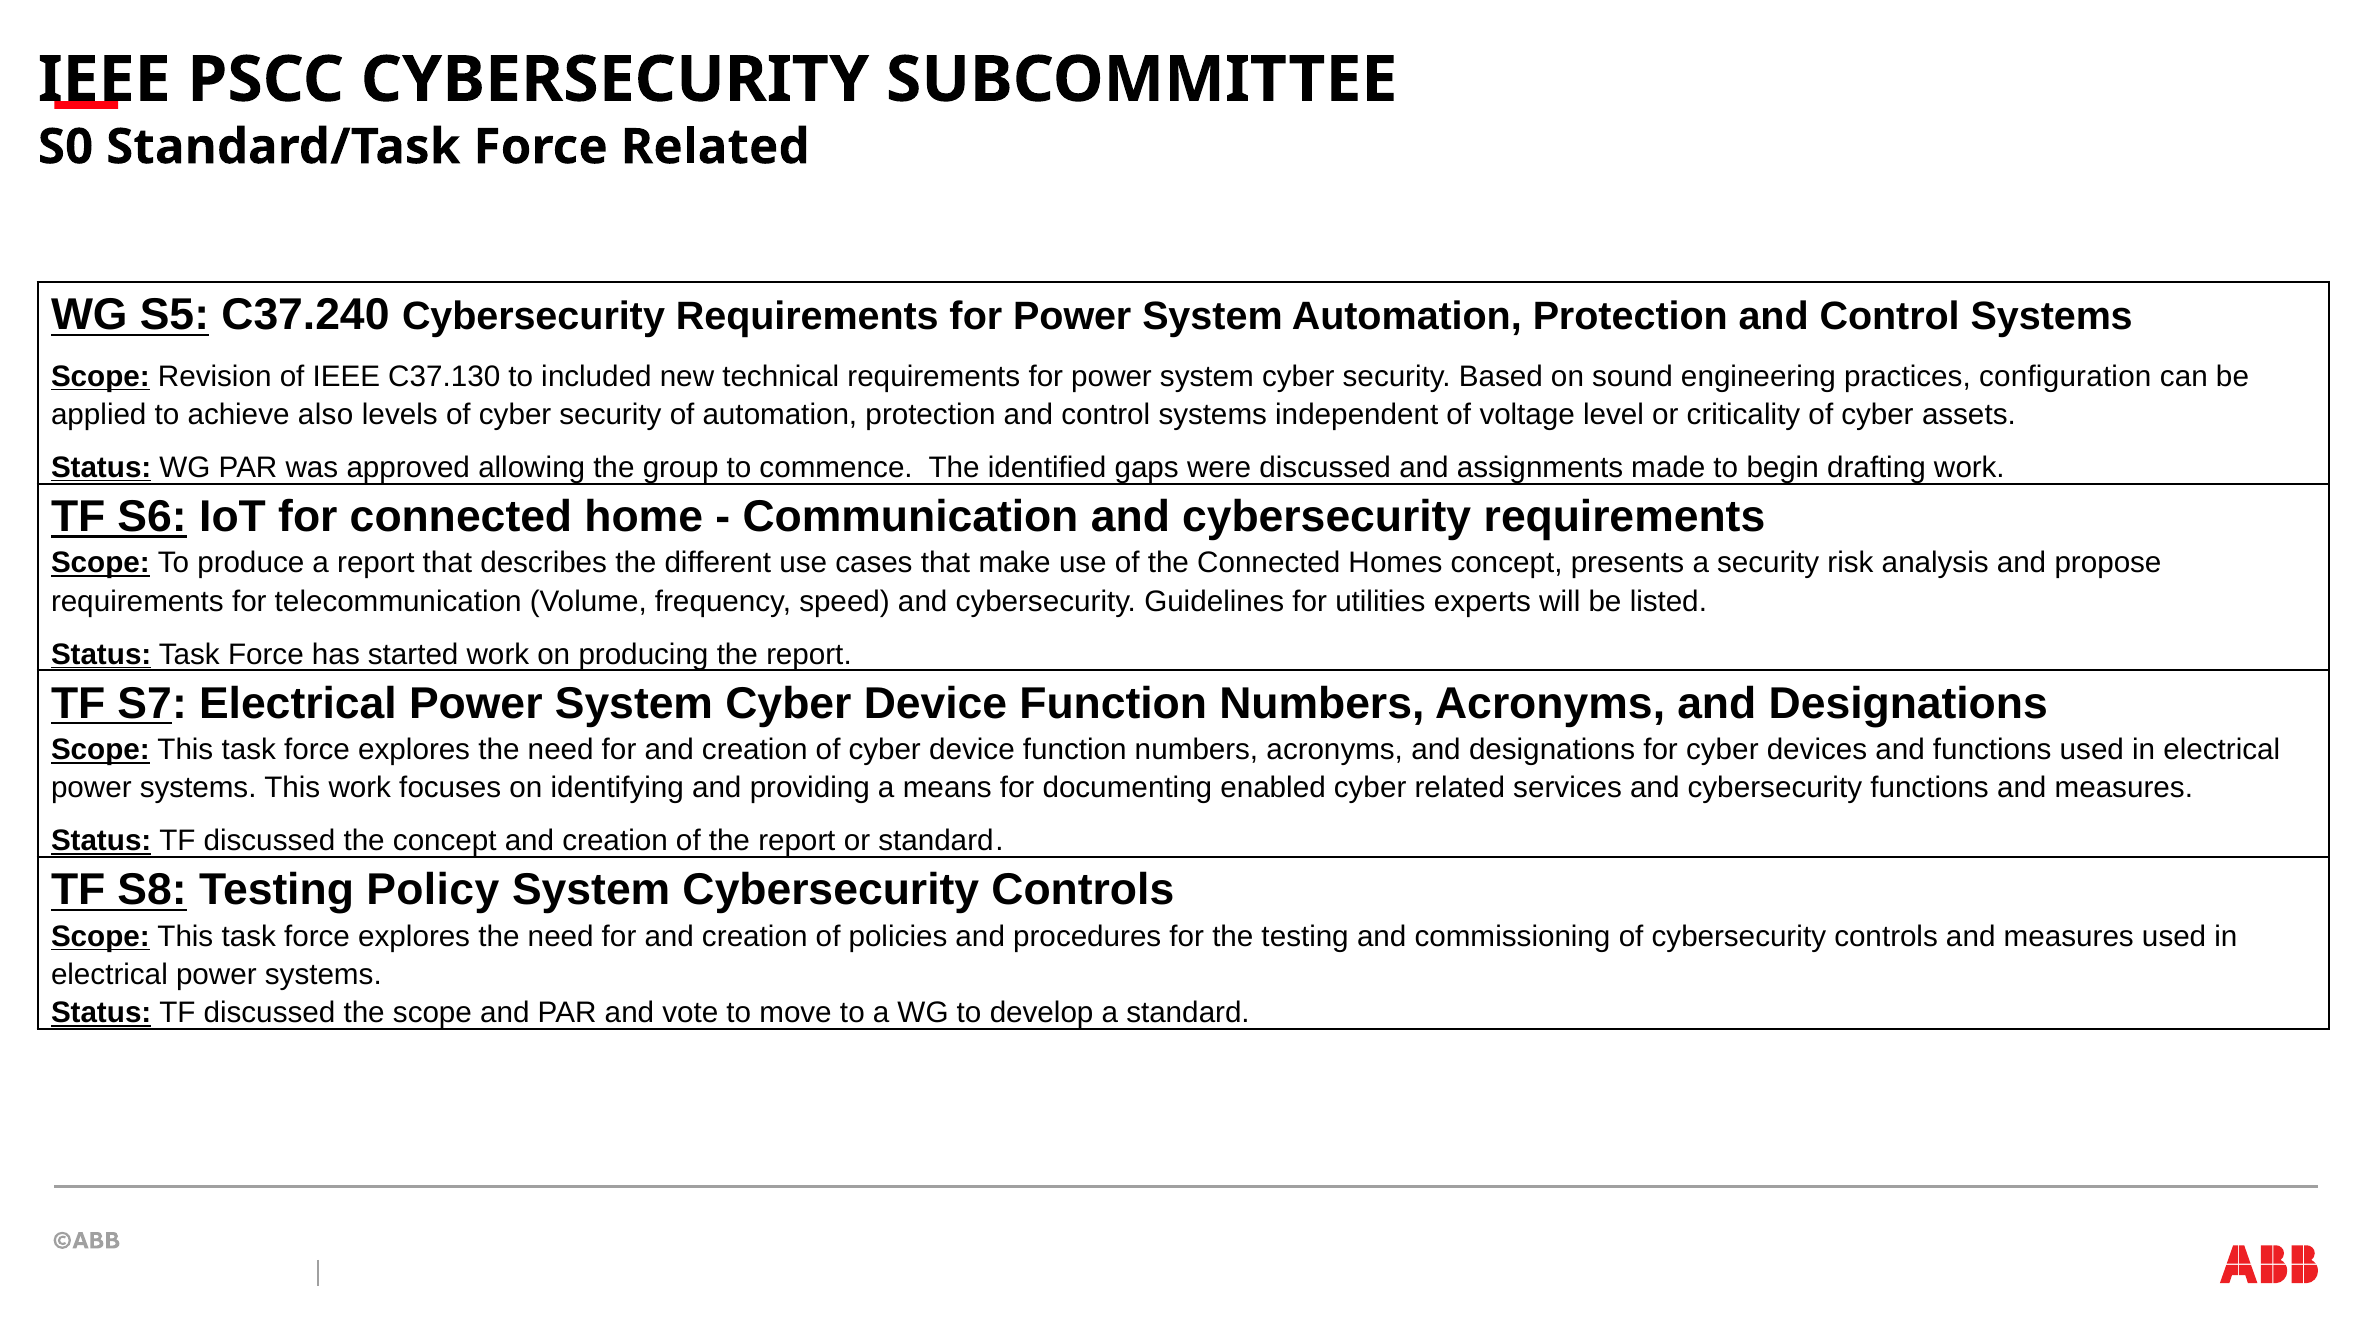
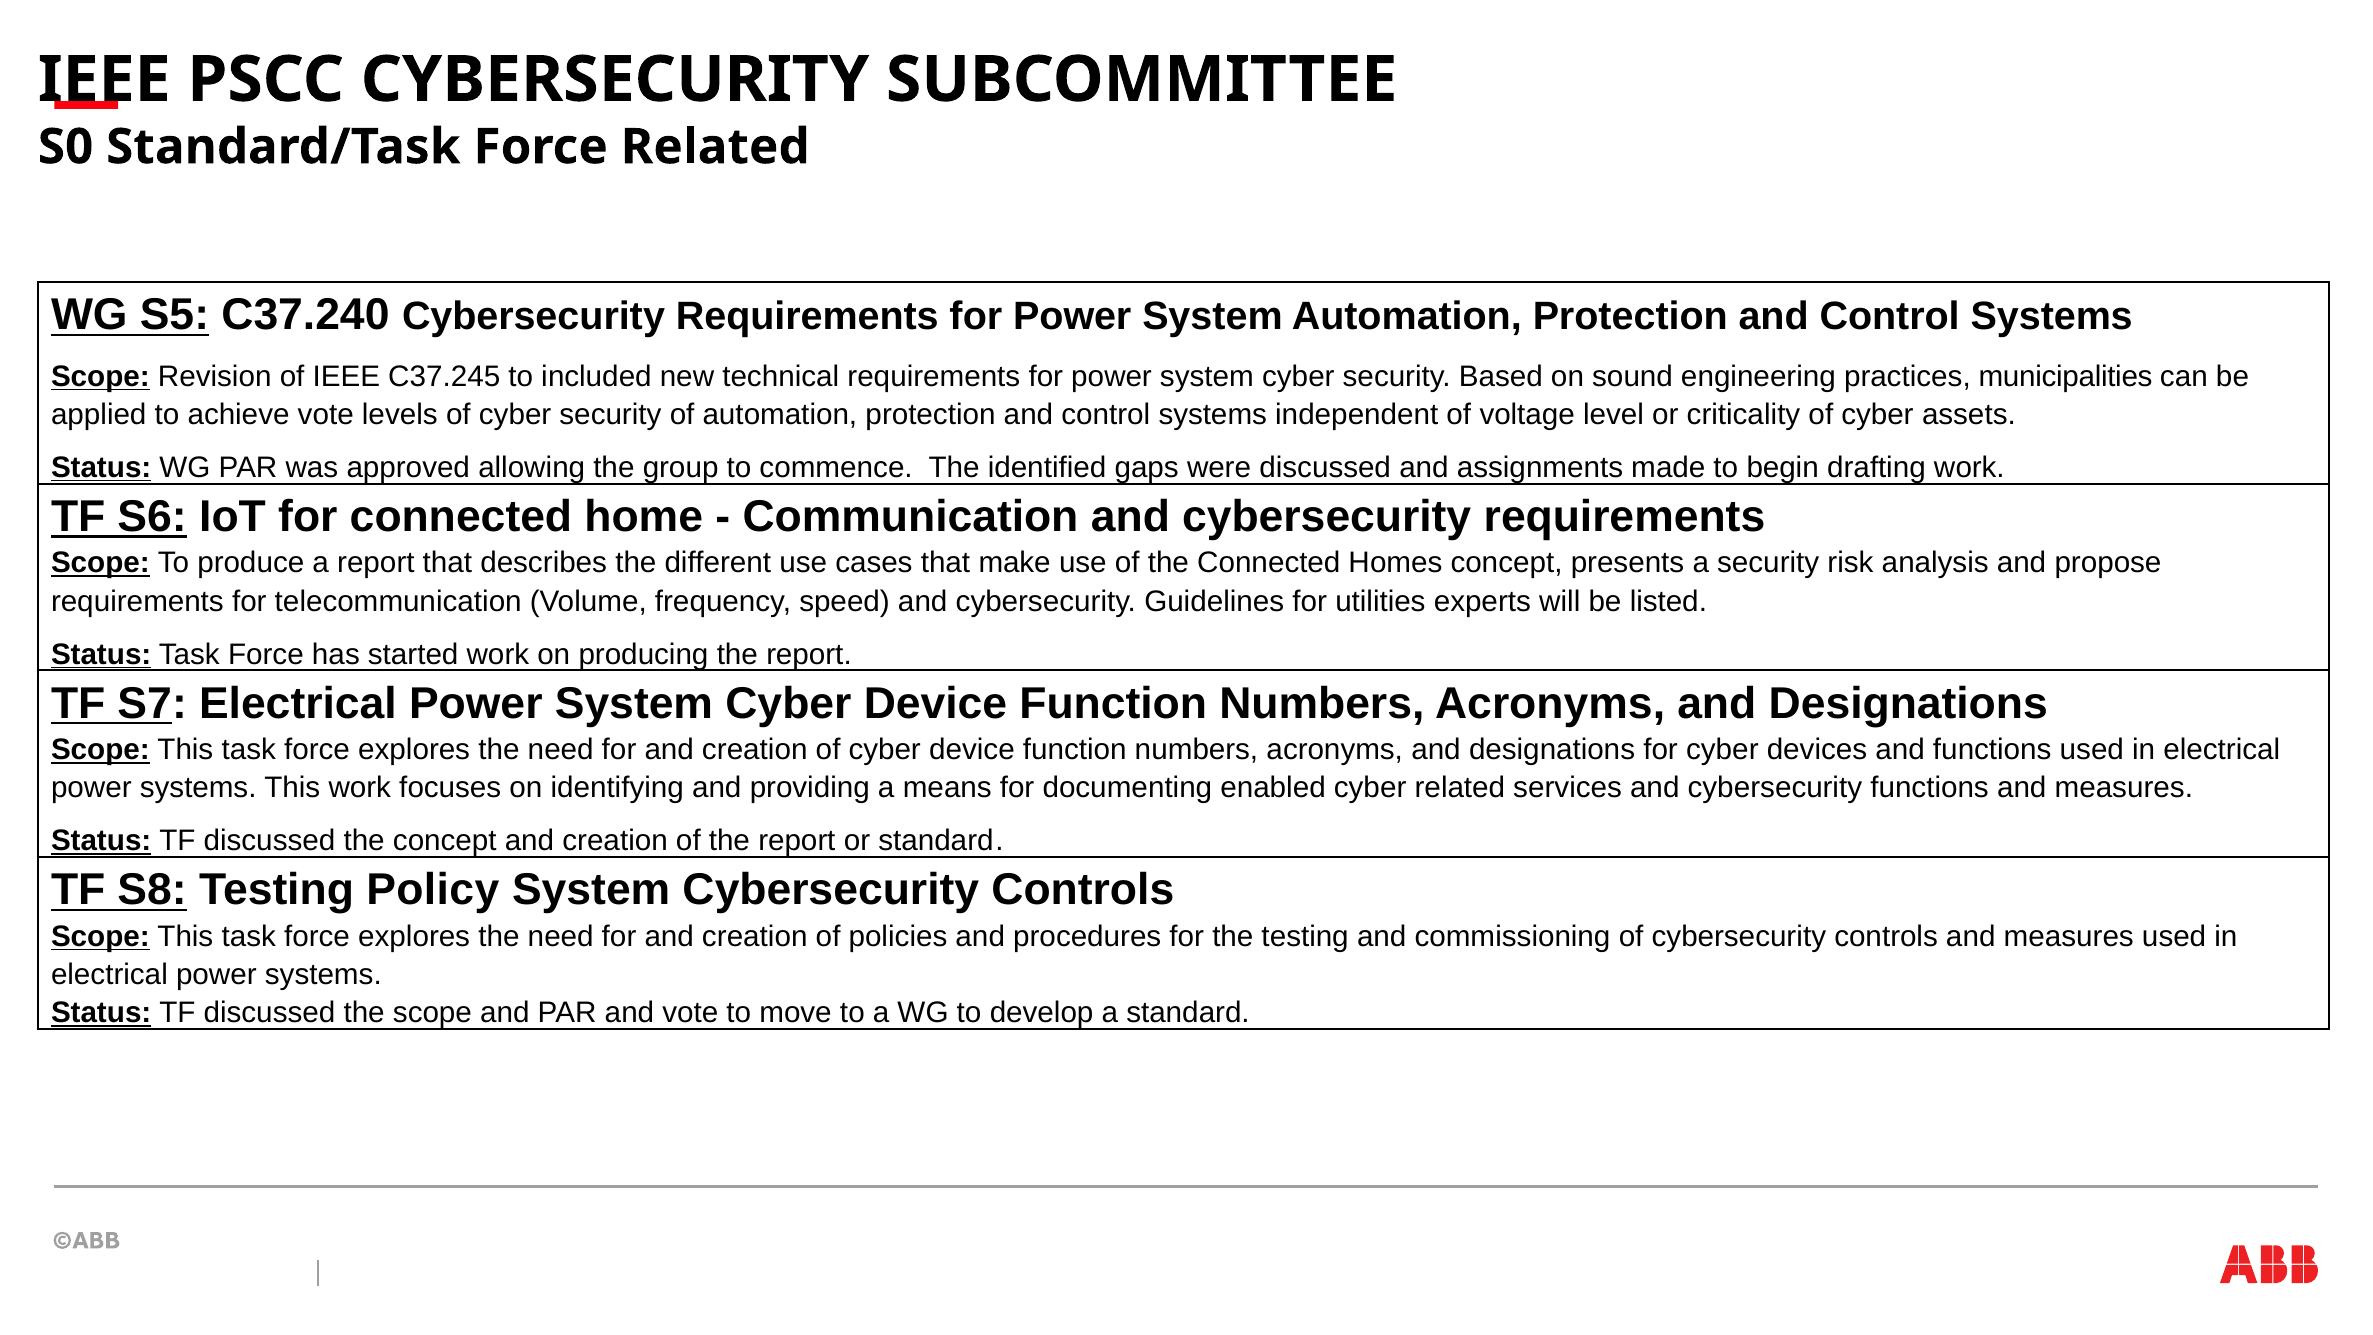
C37.130: C37.130 -> C37.245 (444, 376)
configuration: configuration -> municipalities (2066, 376)
achieve also: also -> vote (326, 414)
